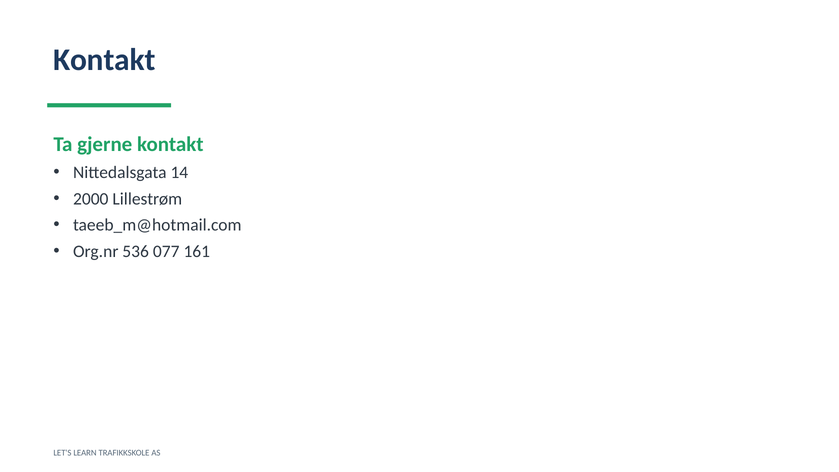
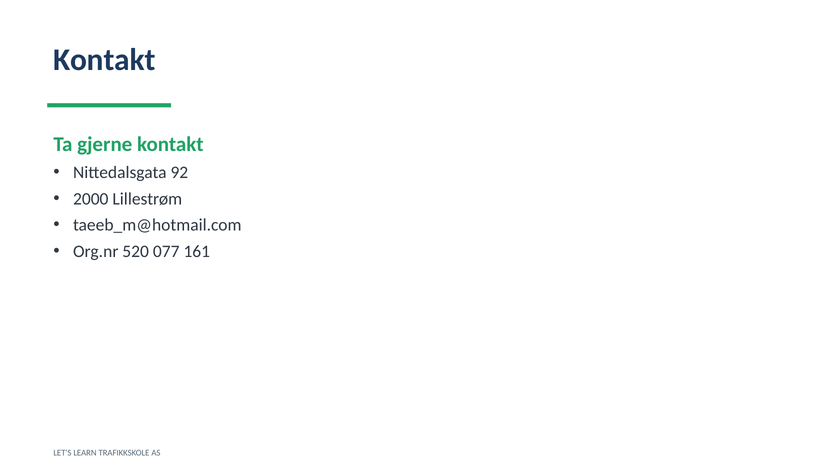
14: 14 -> 92 (179, 173)
536: 536 -> 520 (136, 251)
